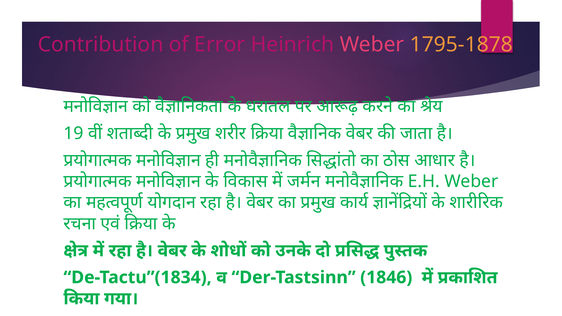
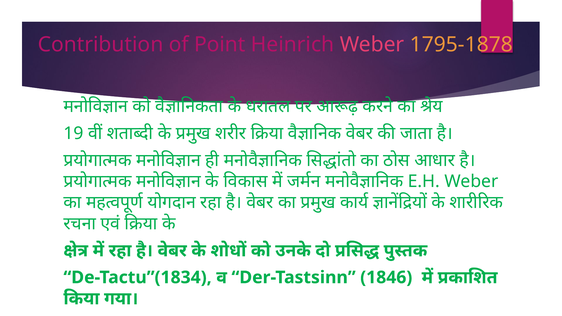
Error: Error -> Point (220, 45)
